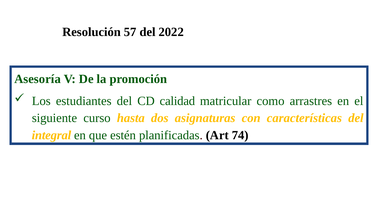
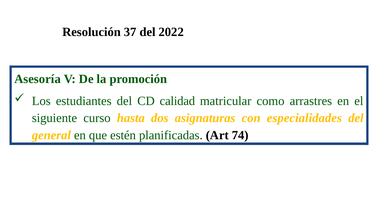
57: 57 -> 37 (130, 32)
características: características -> especialidades (304, 118)
integral: integral -> general (51, 135)
